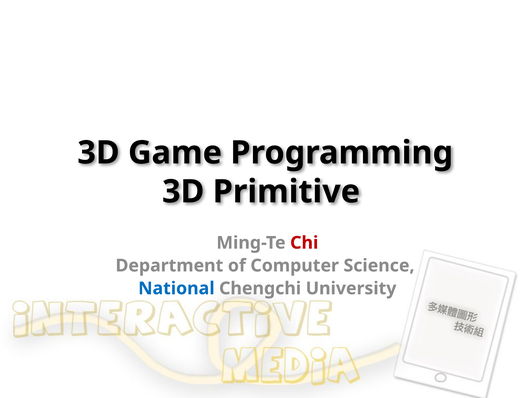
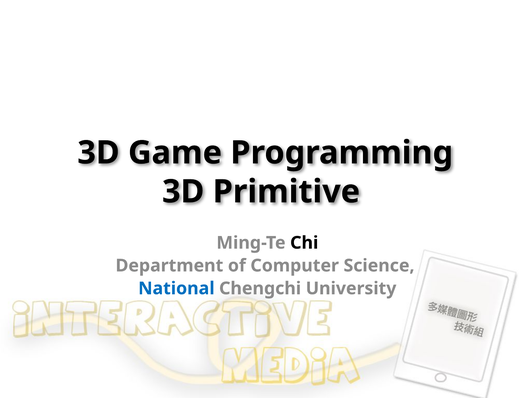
Chi colour: red -> black (304, 243)
